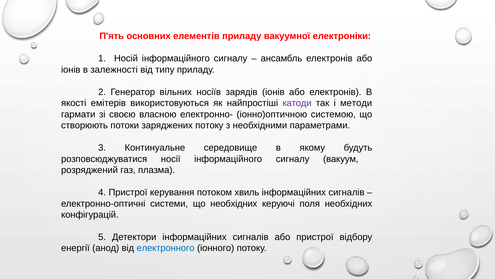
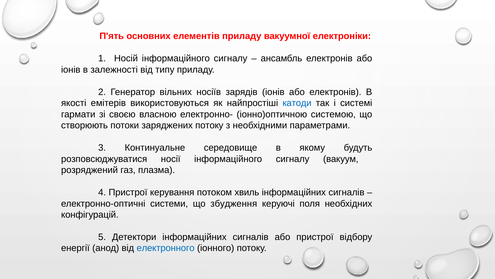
катоди colour: purple -> blue (297, 103)
методи: методи -> системі (356, 103)
що необхідних: необхідних -> збудження (234, 203)
